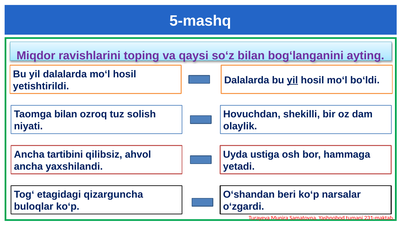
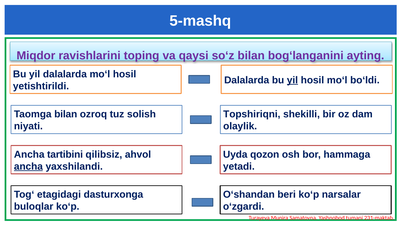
Hovuchdan: Hovuchdan -> Topshiriqni (252, 114)
ustiga: ustiga -> qozon (265, 154)
ancha underline: none -> present (28, 166)
qizarguncha: qizarguncha -> dasturxonga (113, 195)
